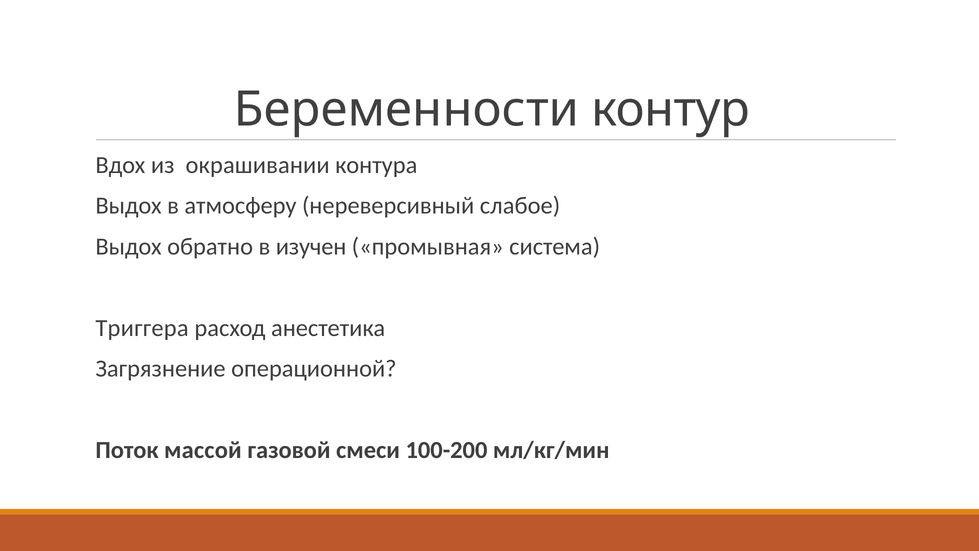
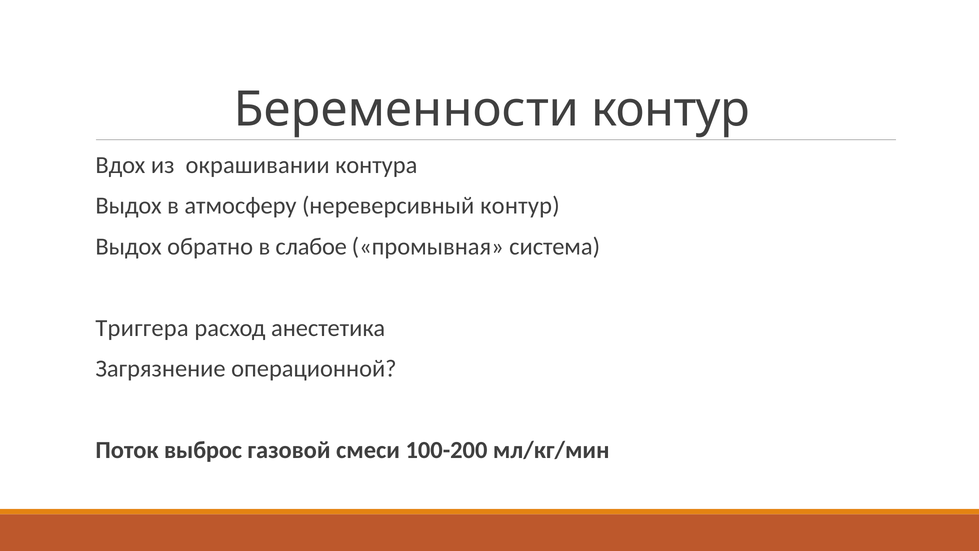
нереверсивный слабое: слабое -> контур (520, 206)
изучен: изучен -> слабое (311, 246)
массой: массой -> выброс (203, 450)
